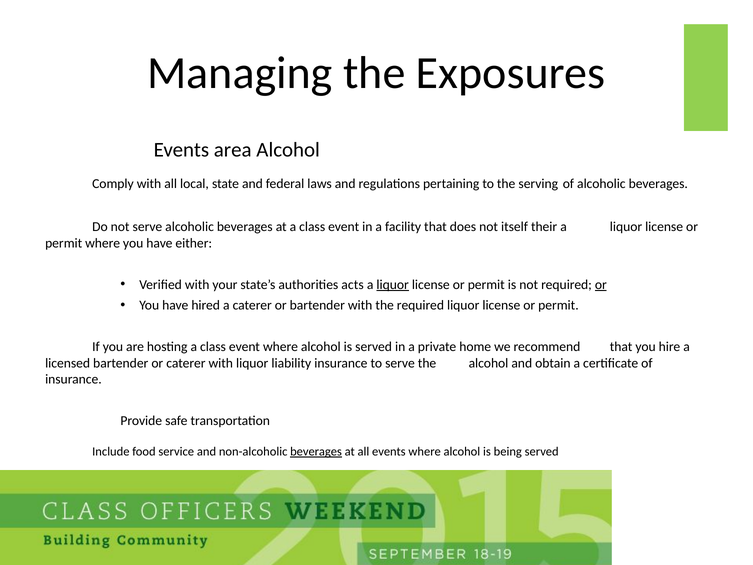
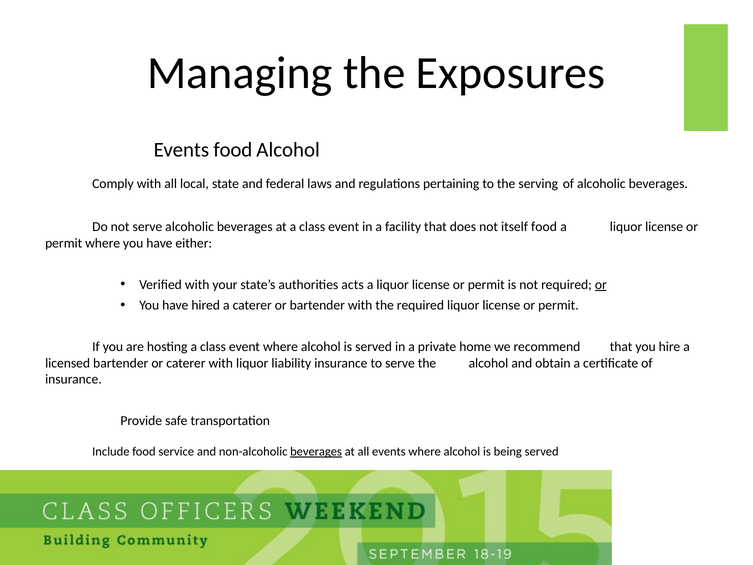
Events area: area -> food (233, 150)
itself their: their -> food (544, 227)
liquor underline: present -> none (393, 284)
